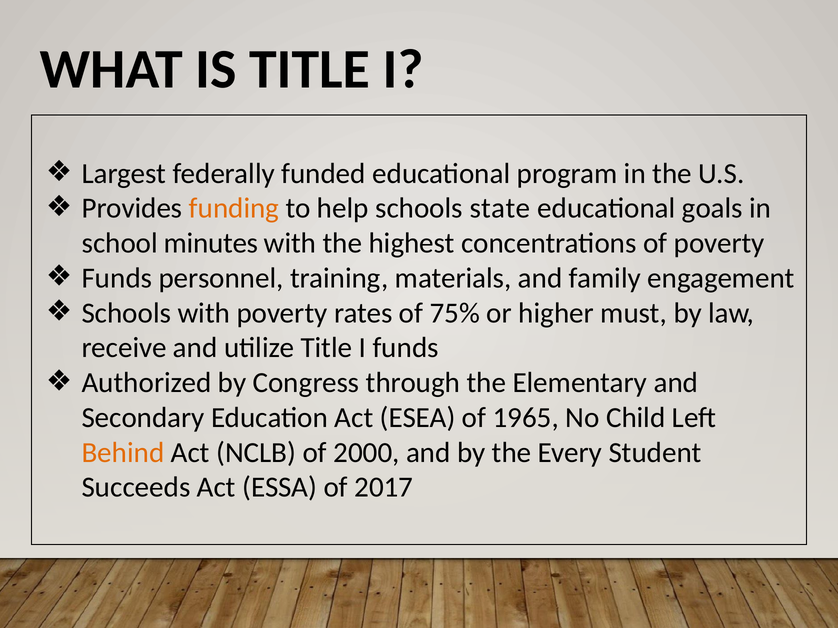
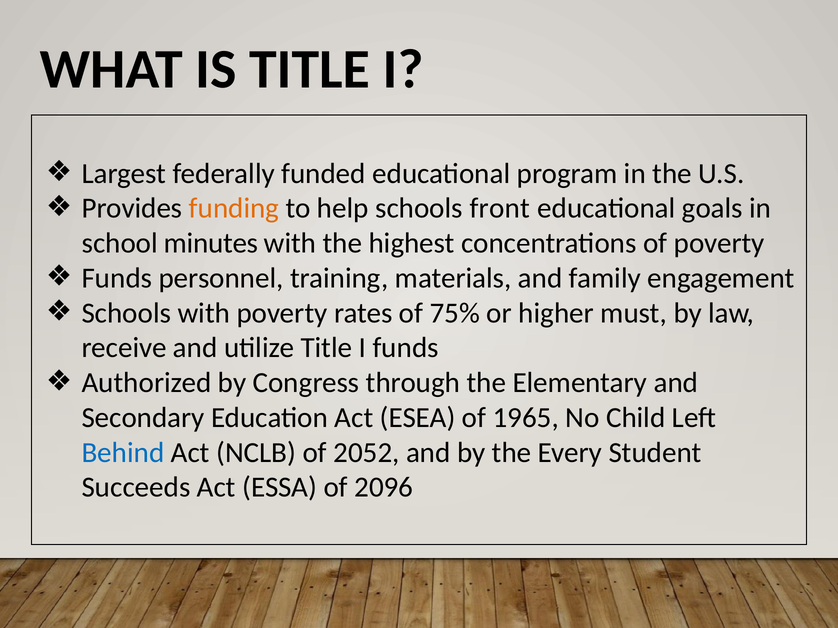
state: state -> front (500, 209)
Behind colour: orange -> blue (123, 453)
2000: 2000 -> 2052 (367, 453)
2017: 2017 -> 2096 (384, 488)
